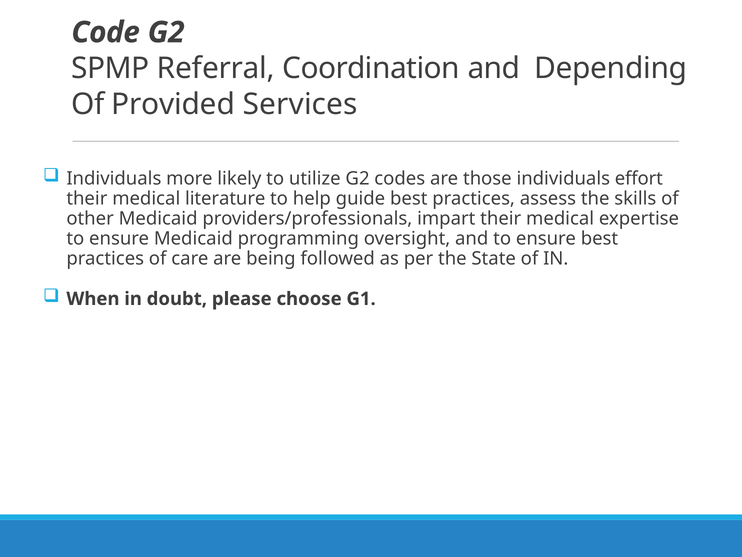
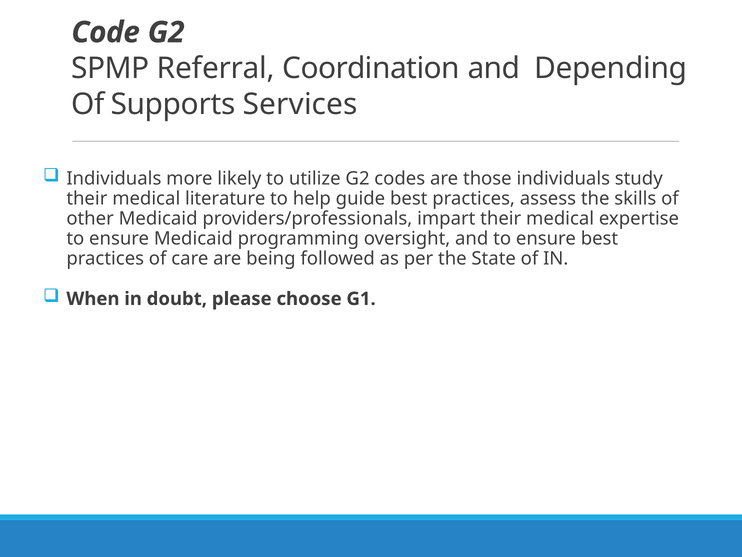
Provided: Provided -> Supports (173, 104)
effort: effort -> study (639, 178)
